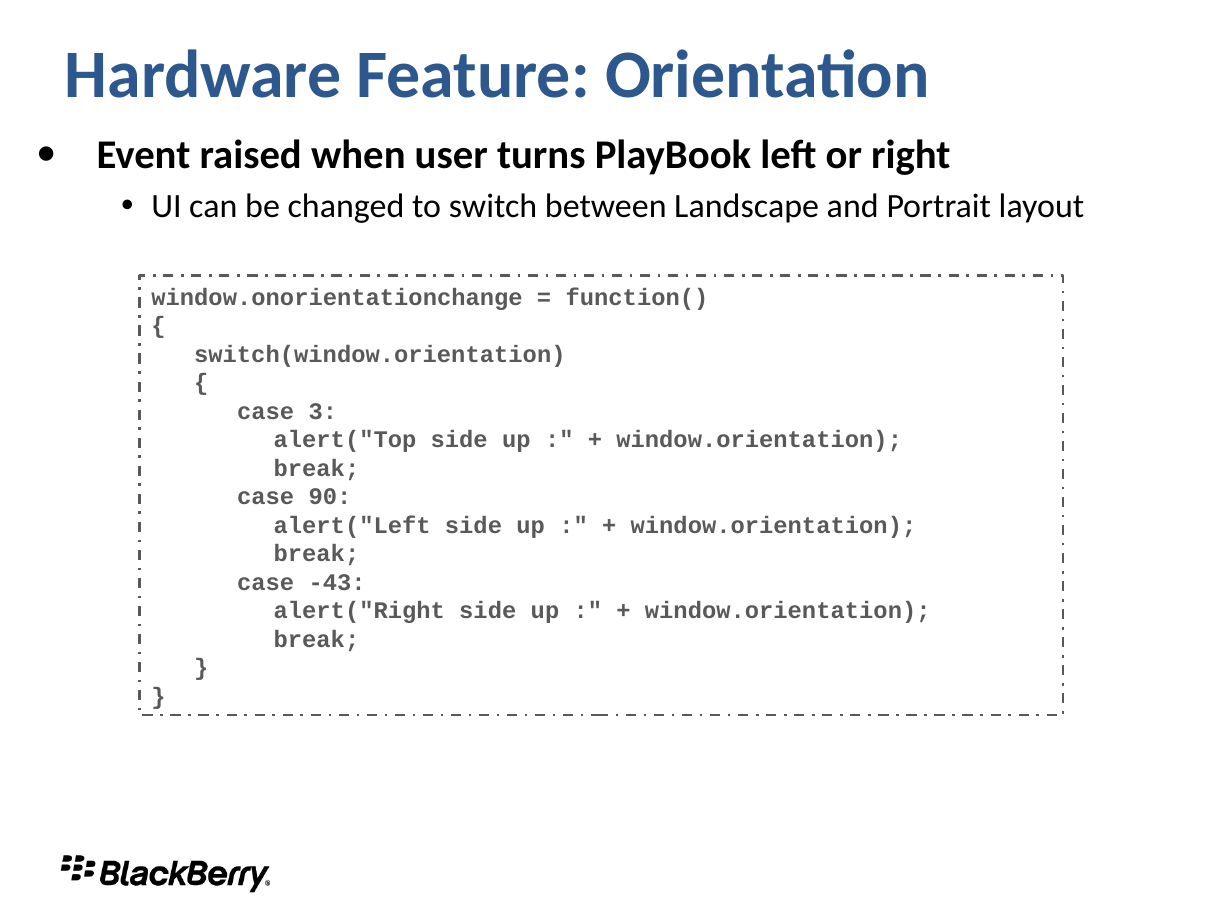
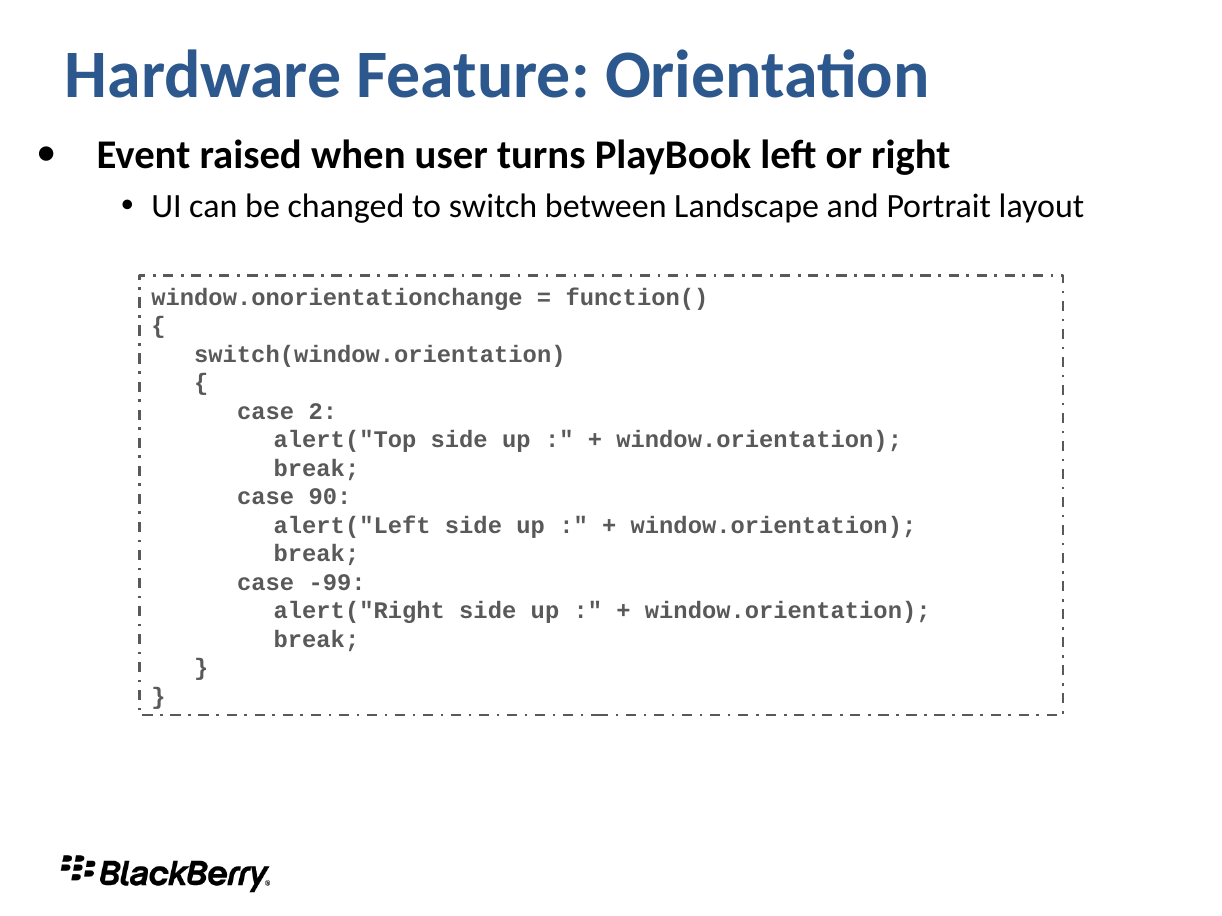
3: 3 -> 2 (323, 411)
-43: -43 -> -99 (337, 583)
